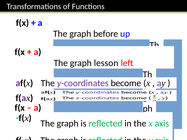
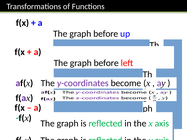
lesson: lesson -> before (106, 63)
